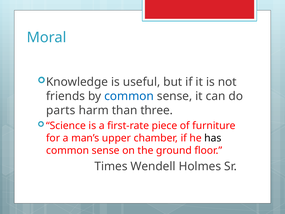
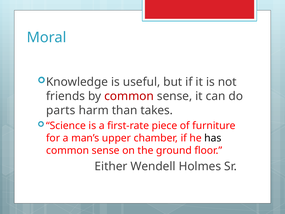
common colour: blue -> red (129, 96)
three: three -> takes (157, 110)
Times: Times -> Either (111, 166)
